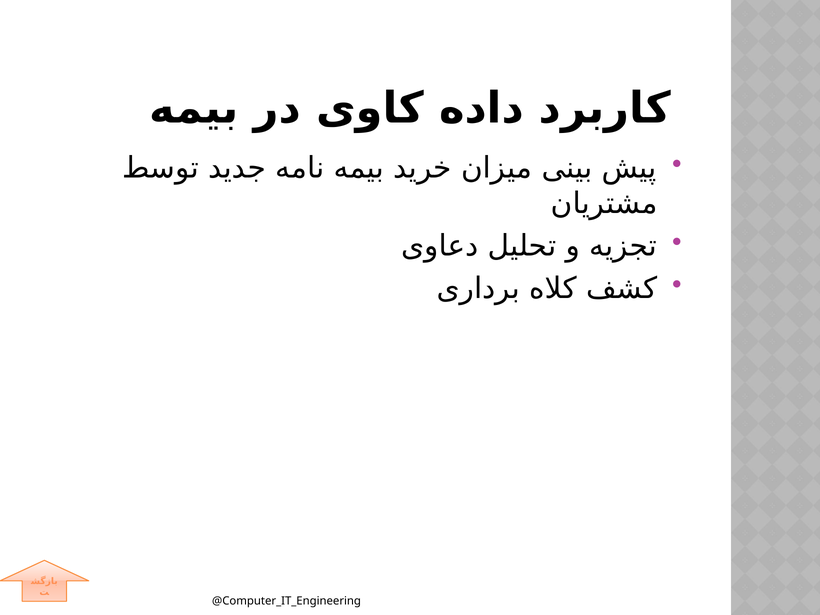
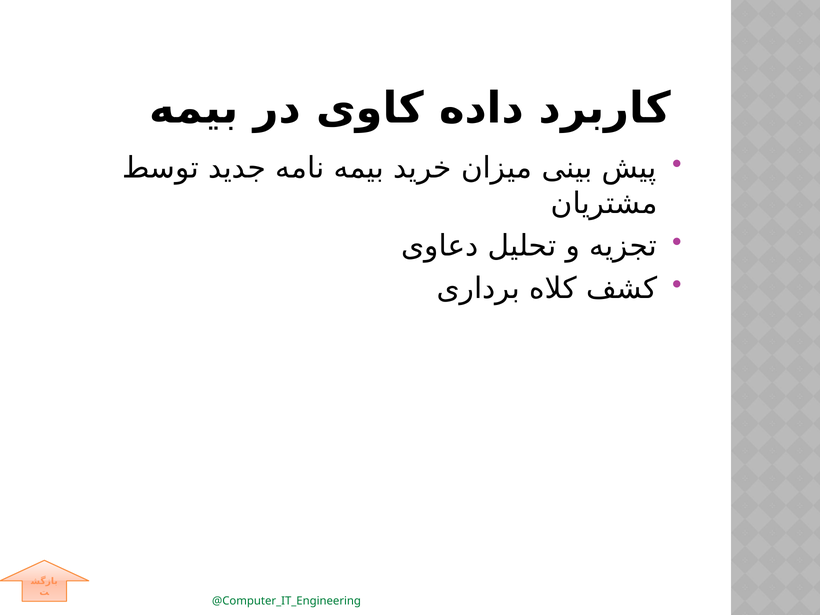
@Computer_IT_Engineering colour: black -> green (287, 601)
